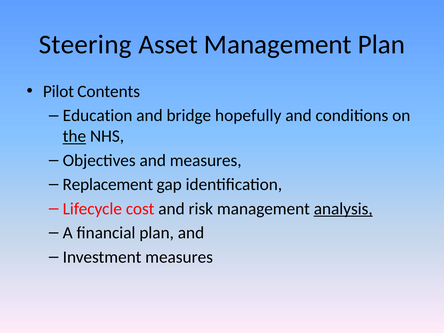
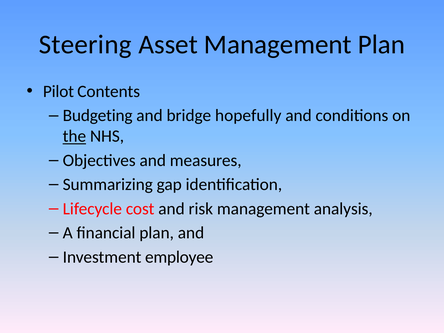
Education: Education -> Budgeting (98, 116)
Replacement: Replacement -> Summarizing (108, 185)
analysis underline: present -> none (343, 209)
Investment measures: measures -> employee (179, 257)
